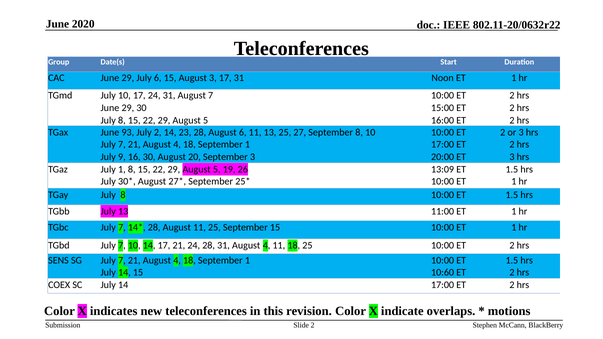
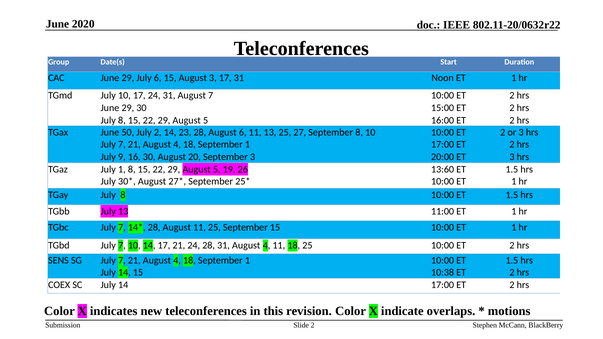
93: 93 -> 50 (128, 132)
13:09: 13:09 -> 13:60 (443, 169)
10:60: 10:60 -> 10:38 (443, 273)
